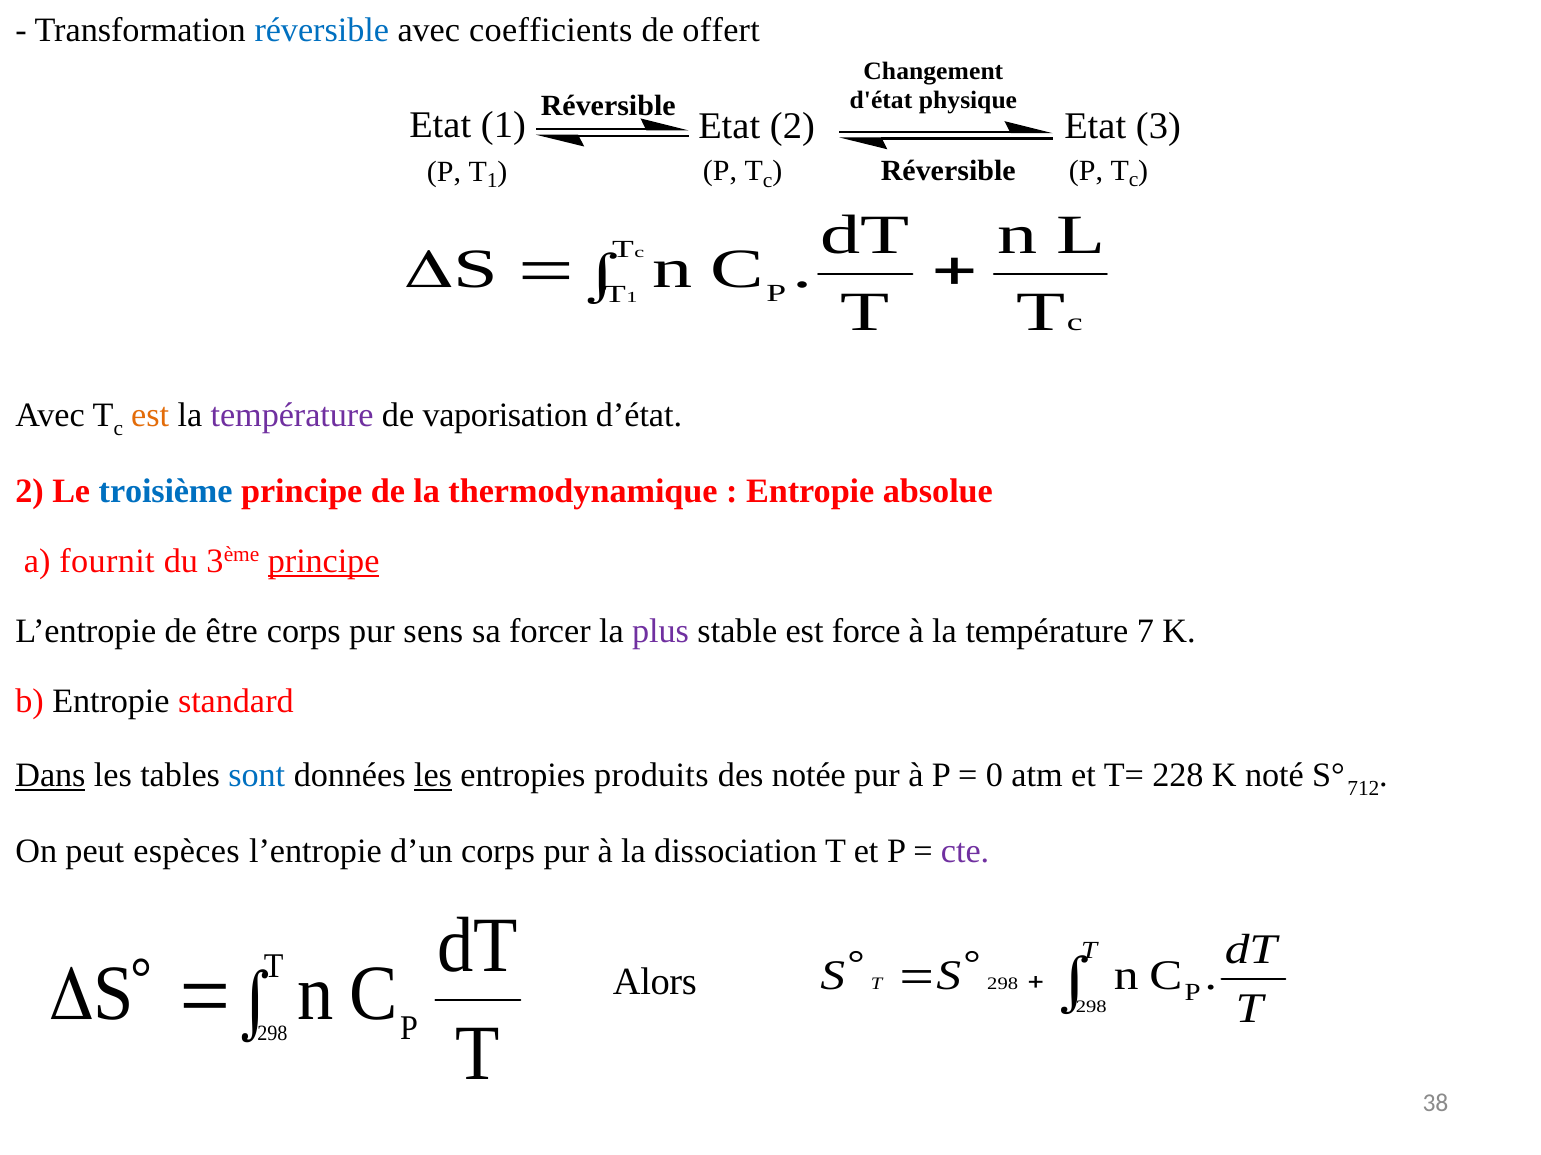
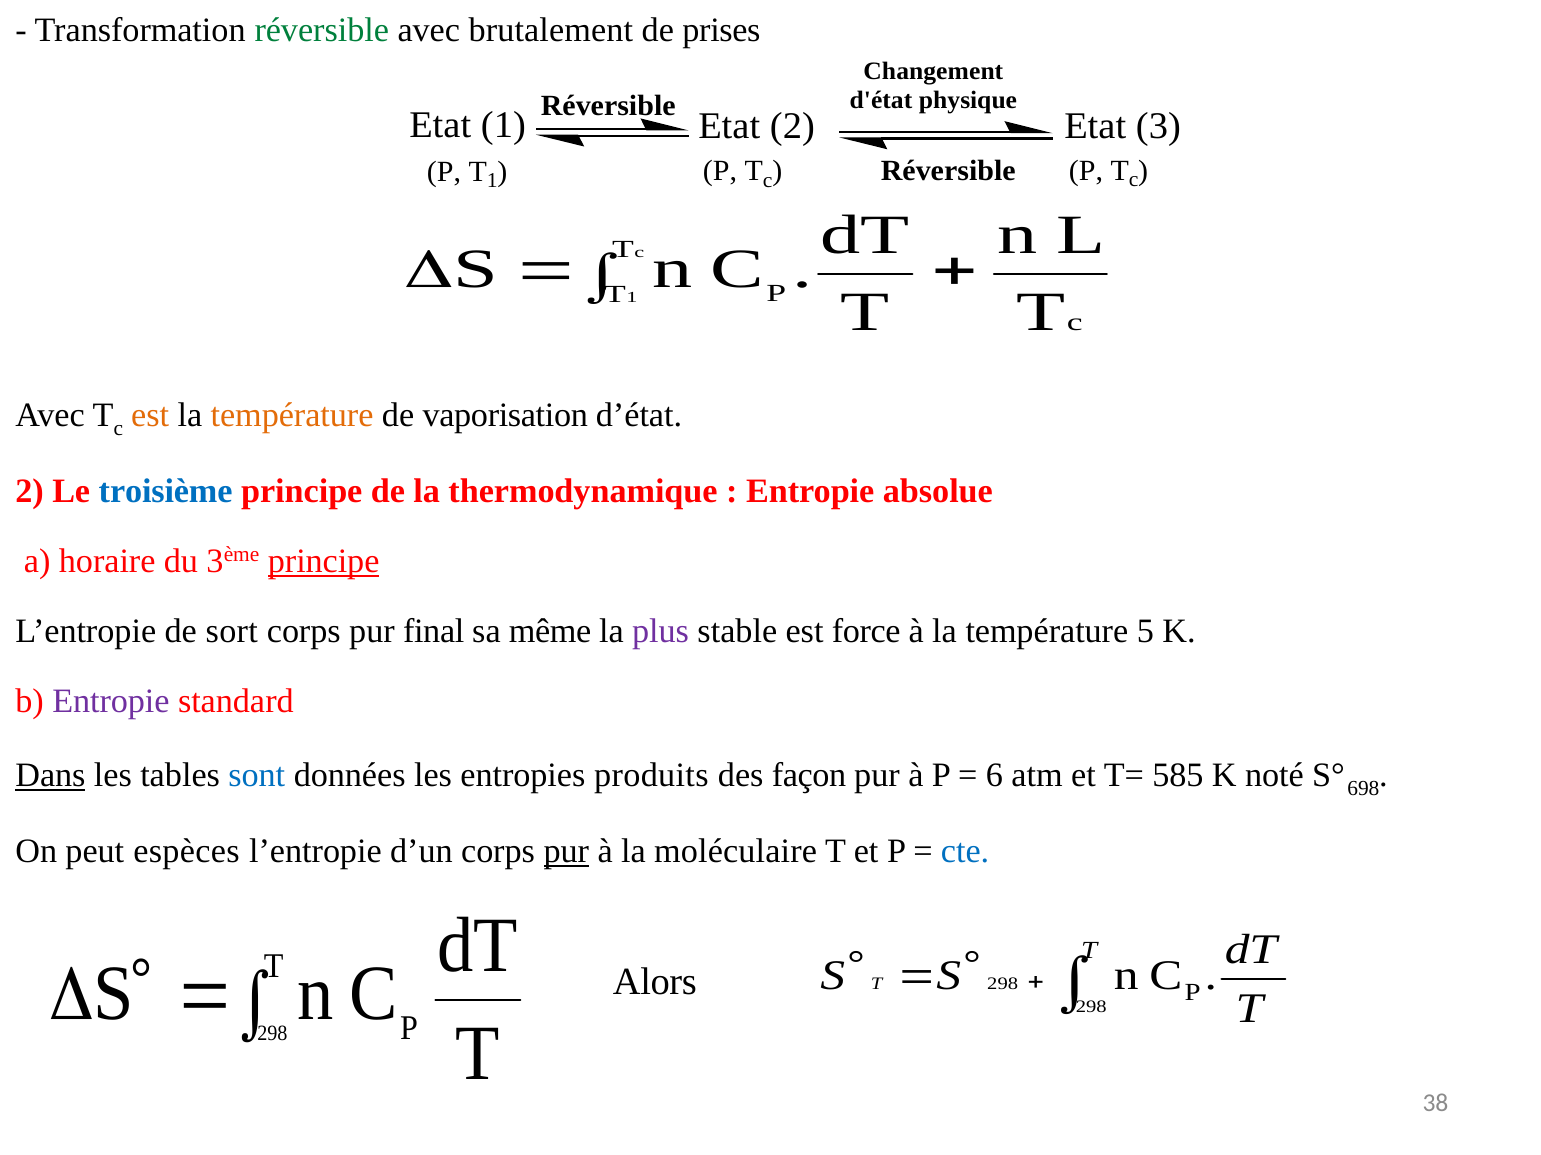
réversible colour: blue -> green (322, 31)
coefficients: coefficients -> brutalement (551, 31)
offert: offert -> prises (722, 31)
température colour: purple -> orange (292, 416)
fournit: fournit -> horaire (107, 562)
être: être -> sort (232, 631)
sens: sens -> final (434, 631)
forcer: forcer -> même (550, 631)
7: 7 -> 5 (1145, 631)
Entropie colour: black -> purple (111, 701)
les underline: present -> none (433, 776)
notée: notée -> façon (809, 776)
0: 0 -> 6 (994, 776)
228: 228 -> 585 (1178, 776)
712: 712 -> 698 (1363, 789)
pur underline: none -> present (566, 852)
dissociation: dissociation -> moléculaire (736, 852)
cte colour: purple -> blue (965, 852)
